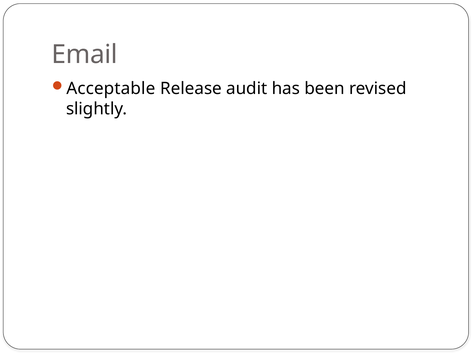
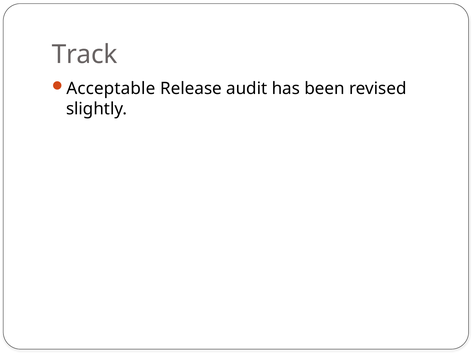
Email: Email -> Track (85, 55)
